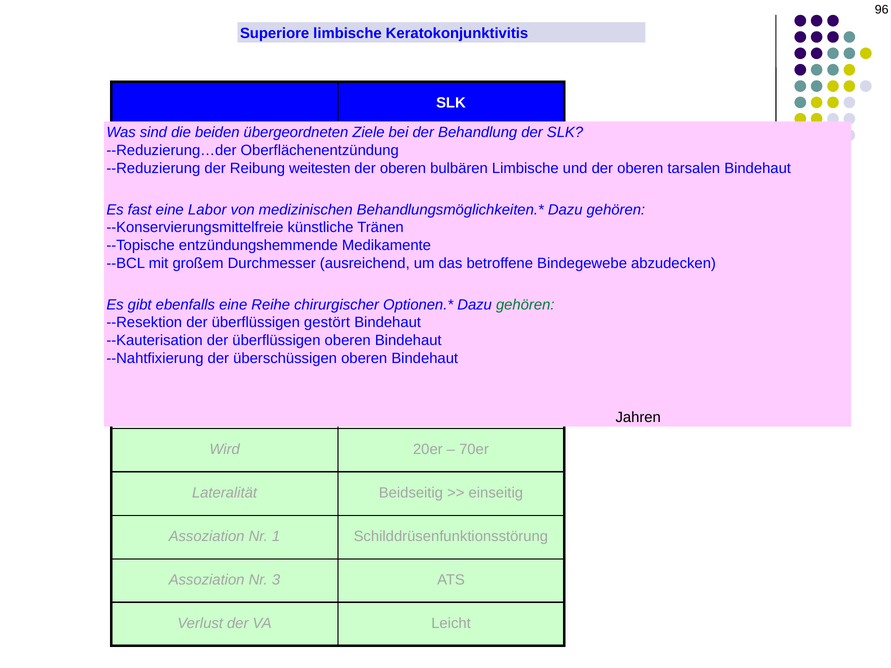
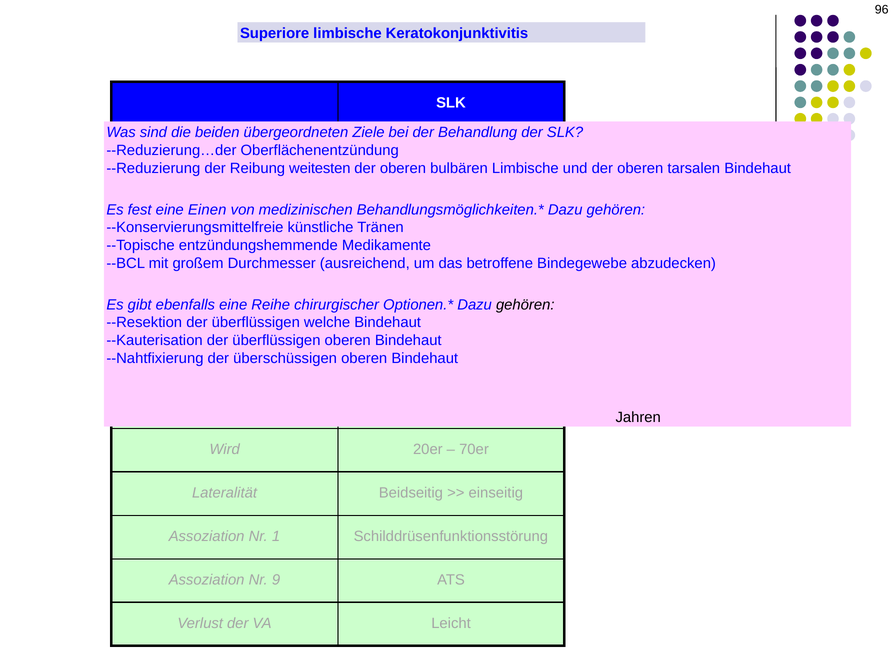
fast: fast -> fest (140, 210)
Labor: Labor -> Einen (207, 210)
gehören colour: green -> black (525, 305)
gestört: gestört -> welche (327, 323)
Assoziation Nr 3: 3 -> 9 (276, 580)
